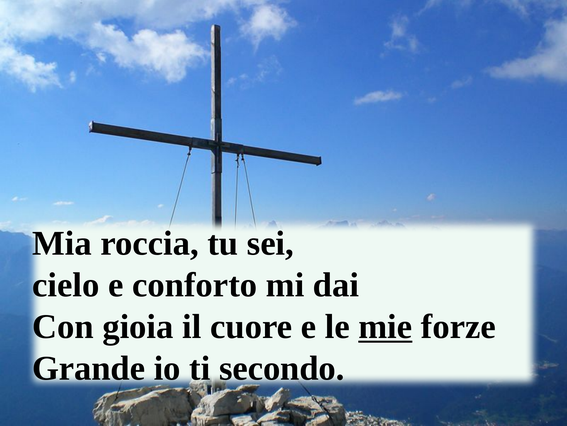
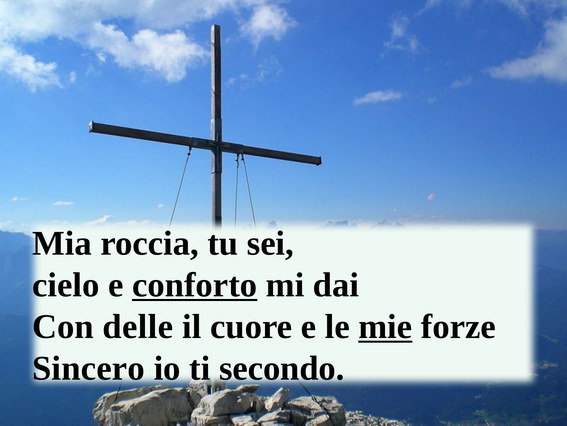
conforto underline: none -> present (195, 285)
gioia: gioia -> delle (138, 326)
Grande: Grande -> Sincero (89, 368)
